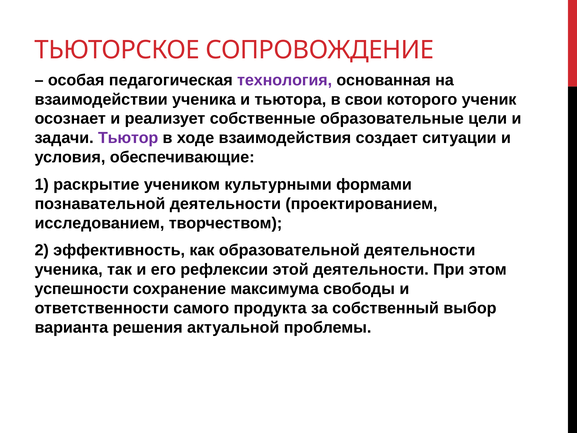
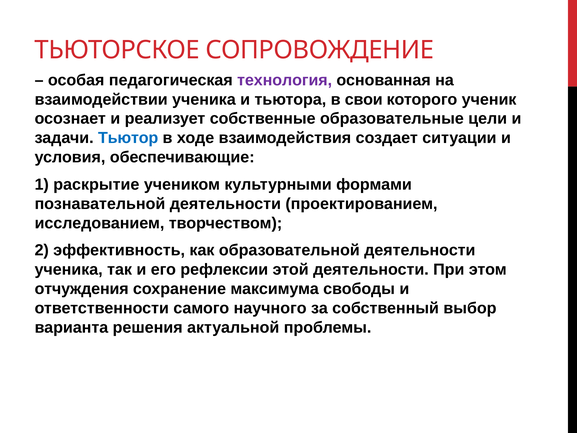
Тьютор colour: purple -> blue (128, 138)
успешности: успешности -> отчуждения (82, 289)
продукта: продукта -> научного (270, 308)
